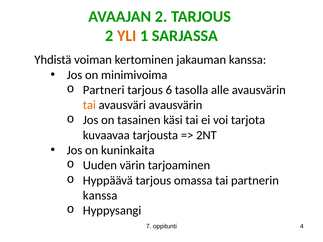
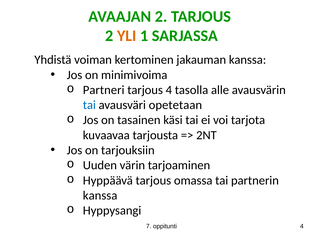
tarjous 6: 6 -> 4 (169, 90)
tai colour: orange -> blue (89, 105)
avausväri avausvärin: avausvärin -> opetetaan (175, 105)
kuninkaita: kuninkaita -> tarjouksiin (128, 150)
